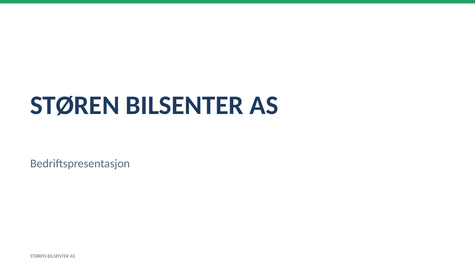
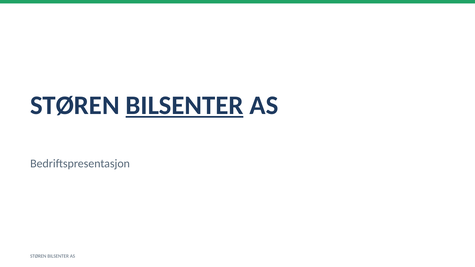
BILSENTER underline: none -> present (185, 105)
